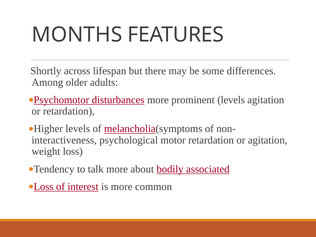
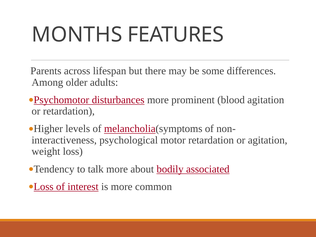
Shortly: Shortly -> Parents (46, 71)
prominent levels: levels -> blood (231, 100)
